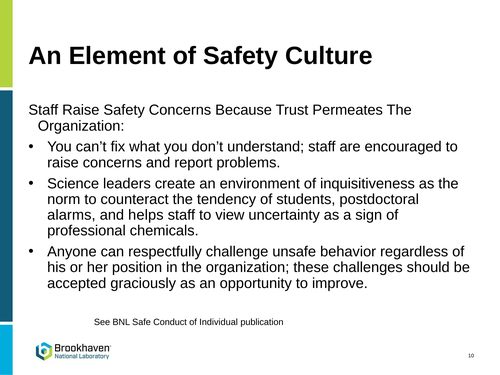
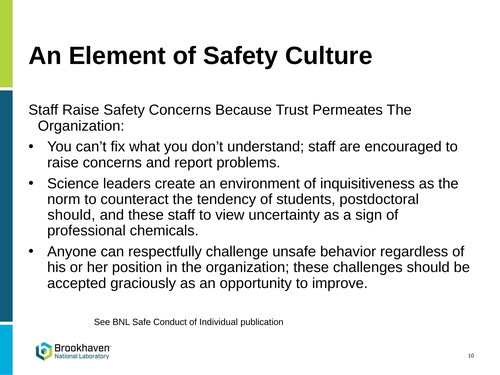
alarms: alarms -> should (71, 215)
and helps: helps -> these (146, 215)
